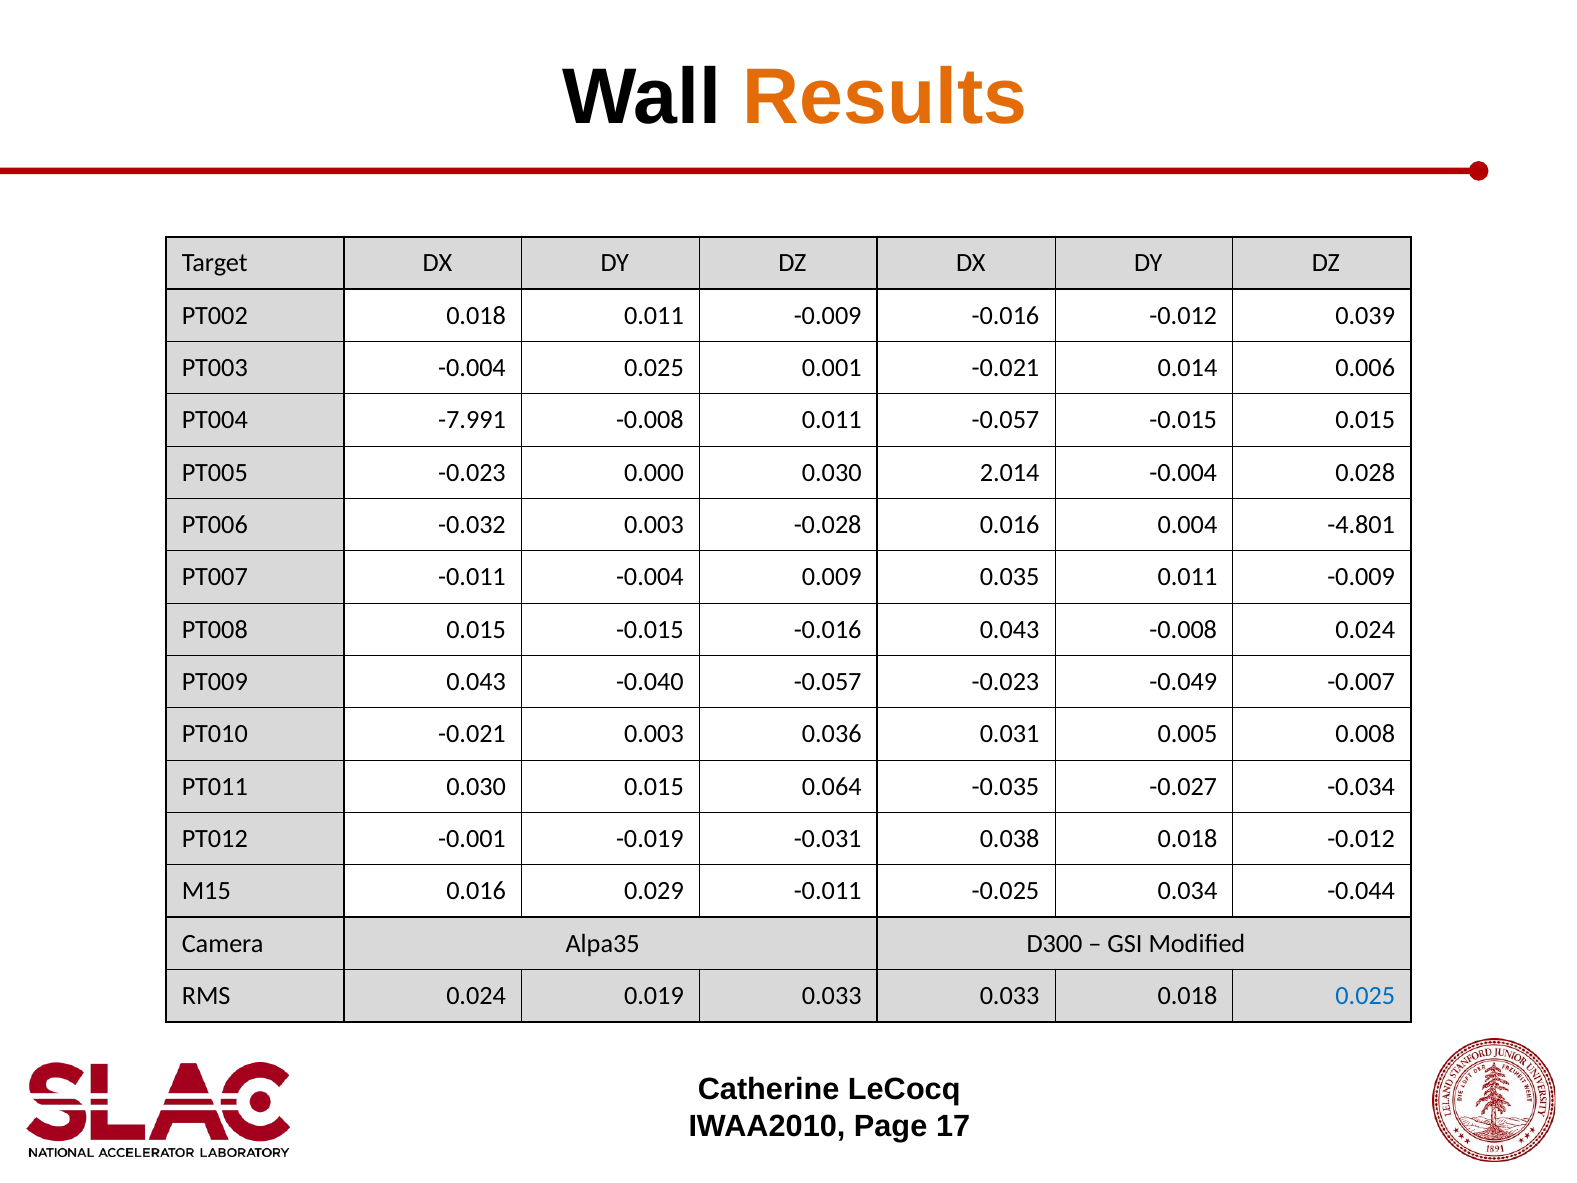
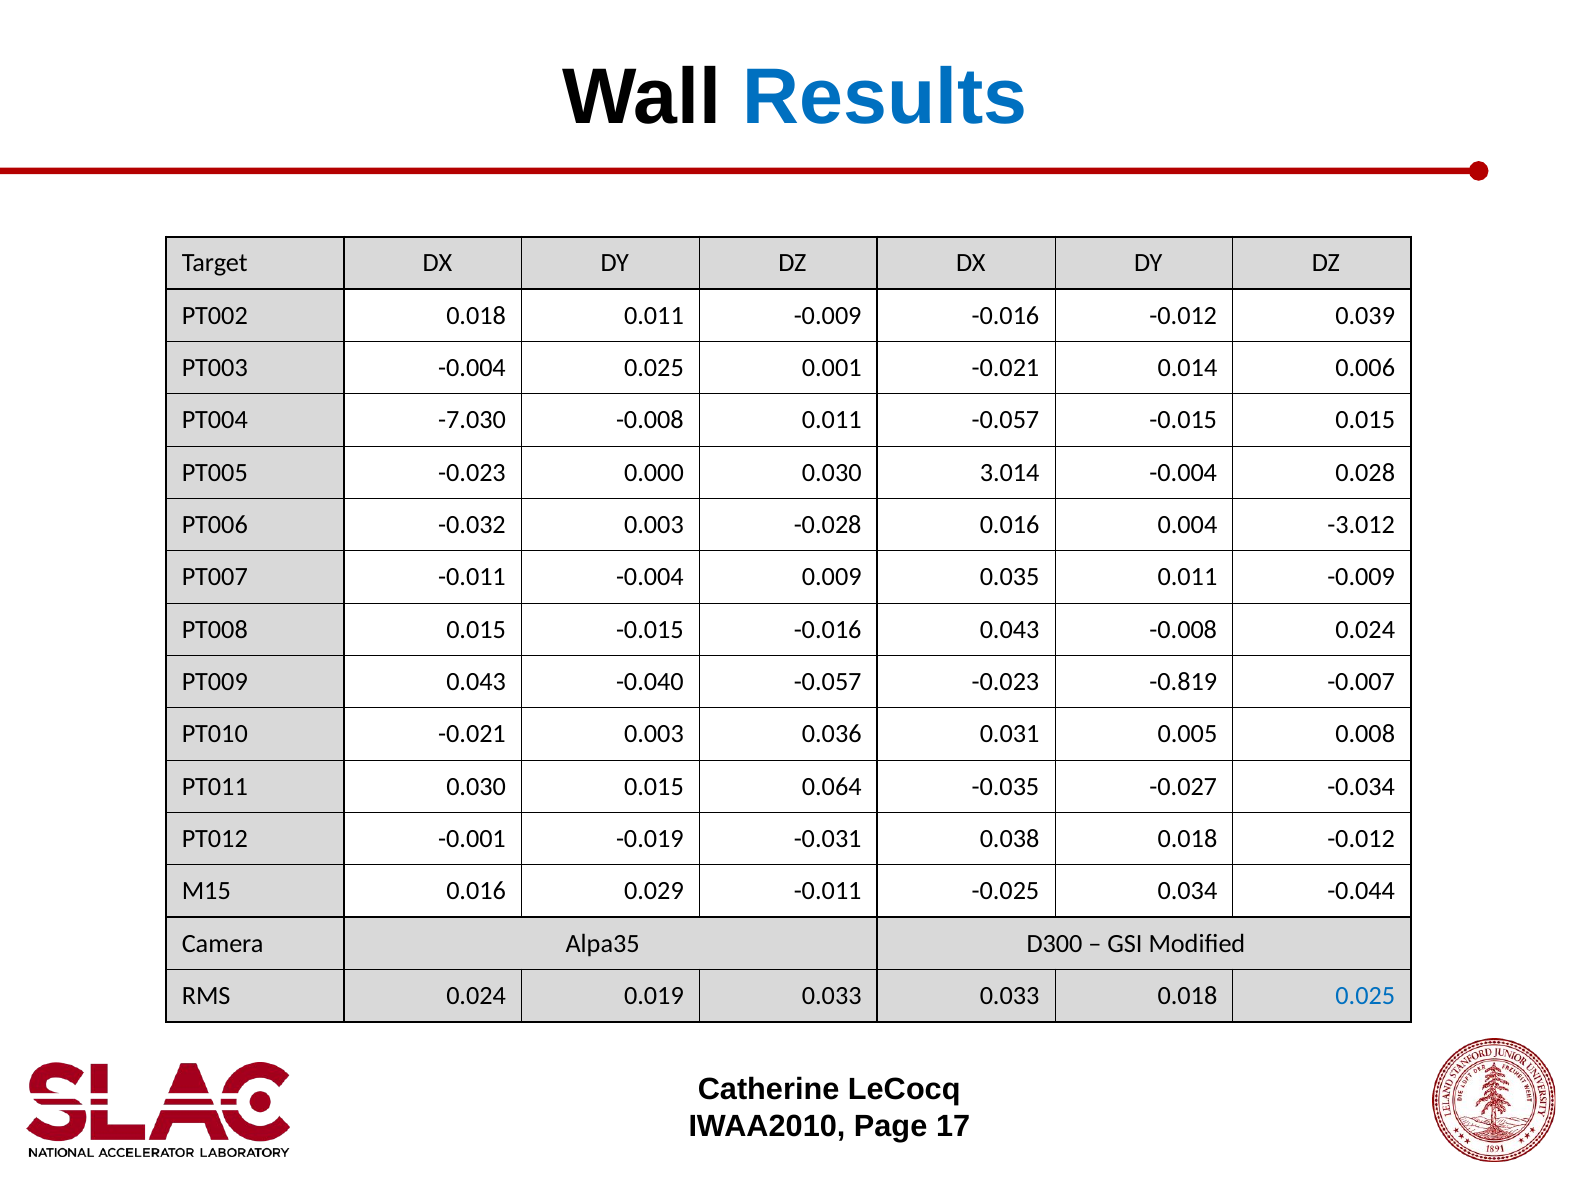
Results colour: orange -> blue (885, 97)
-7.991: -7.991 -> -7.030 (472, 420)
2.014: 2.014 -> 3.014 (1010, 472)
-4.801: -4.801 -> -3.012 (1361, 525)
-0.049: -0.049 -> -0.819 (1183, 682)
